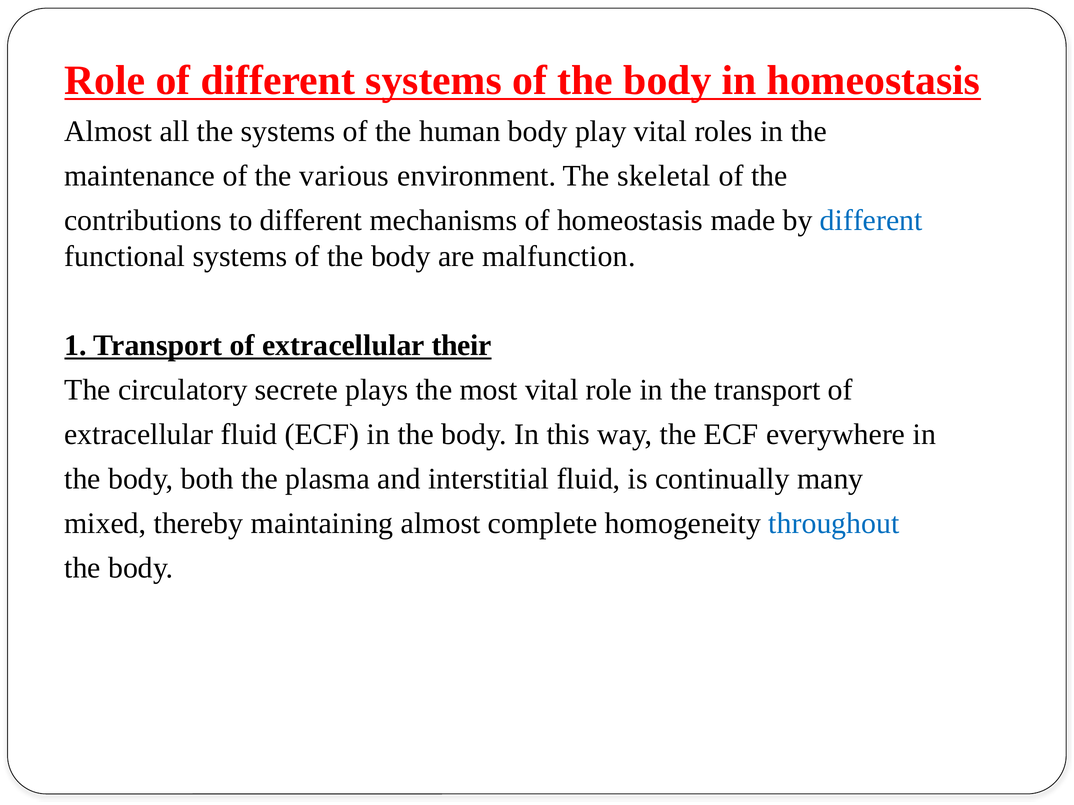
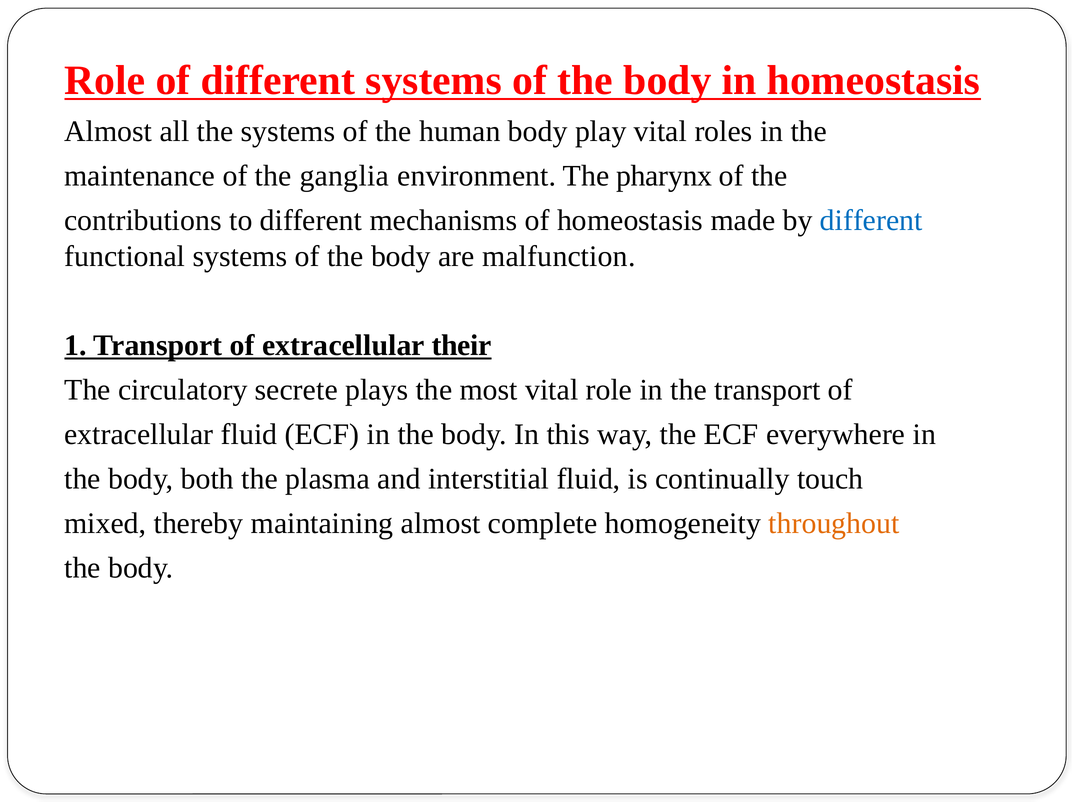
various: various -> ganglia (344, 176)
skeletal: skeletal -> pharynx (664, 176)
many: many -> touch (830, 479)
throughout colour: blue -> orange (834, 524)
